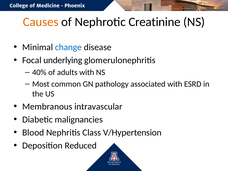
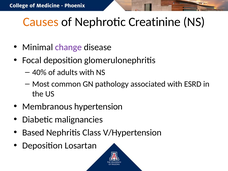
change colour: blue -> purple (68, 47)
Focal underlying: underlying -> deposition (63, 60)
intravascular: intravascular -> hypertension (98, 106)
Blood: Blood -> Based (33, 133)
Reduced: Reduced -> Losartan (81, 146)
